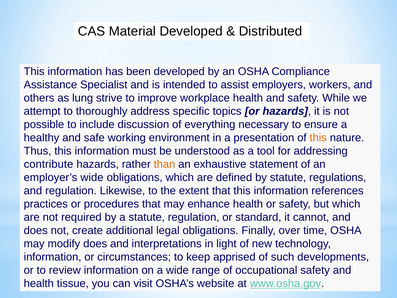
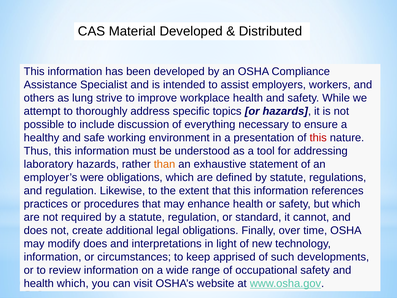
this colour: orange -> red (318, 138)
contribute: contribute -> laboratory (49, 164)
employer’s wide: wide -> were (92, 177)
health tissue: tissue -> which (73, 283)
